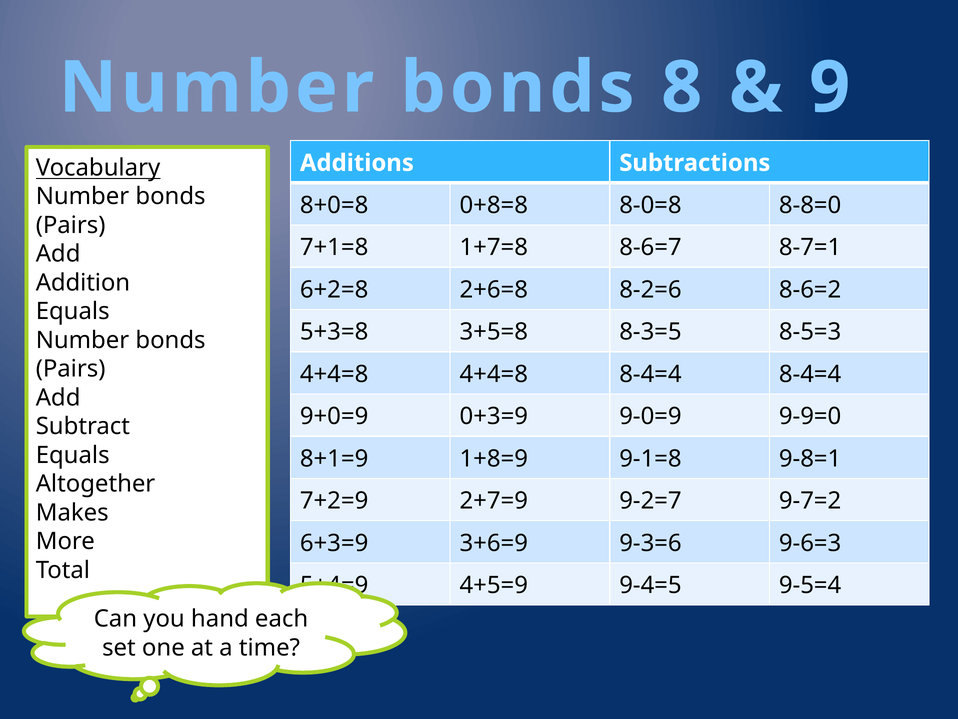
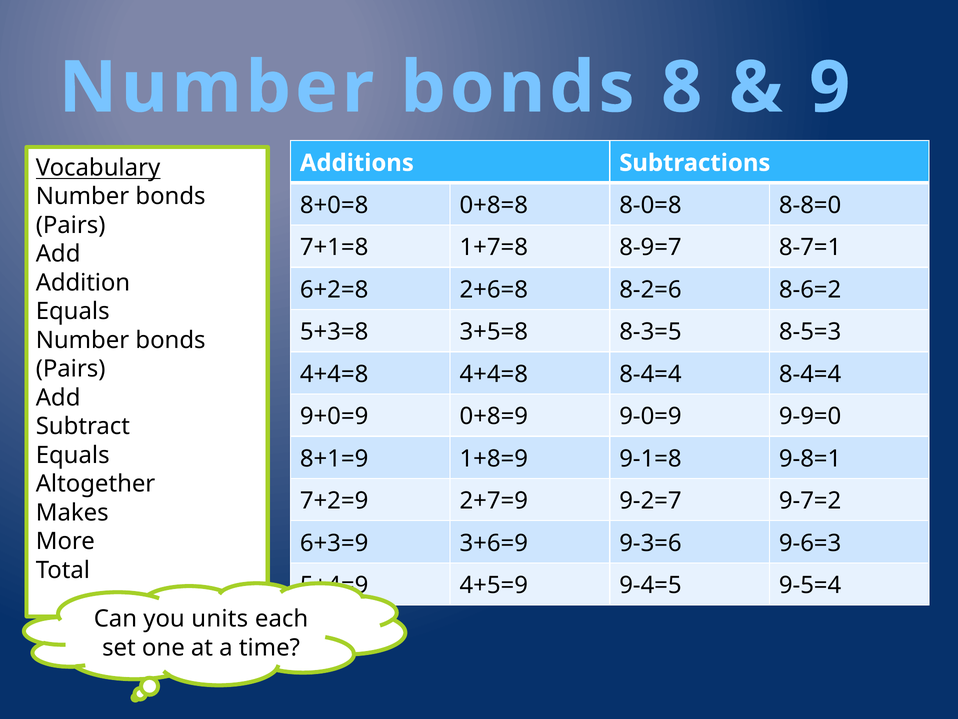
8-6=7: 8-6=7 -> 8-9=7 (650, 247)
0+3=9: 0+3=9 -> 0+8=9 (494, 416)
hand: hand -> units (220, 618)
